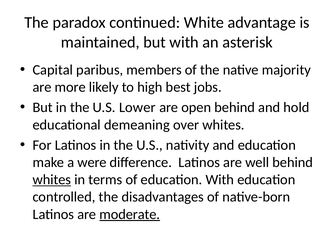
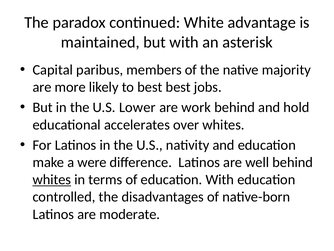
to high: high -> best (150, 87)
open: open -> work (196, 107)
demeaning: demeaning -> accelerates (137, 125)
moderate underline: present -> none (130, 214)
